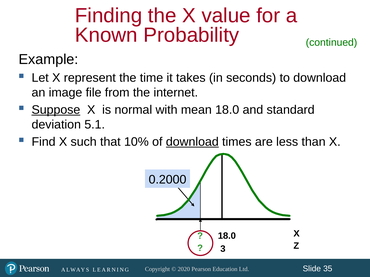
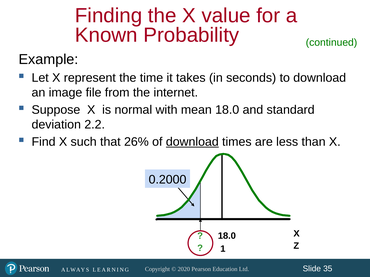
Suppose underline: present -> none (56, 110)
5.1: 5.1 -> 2.2 (95, 125)
10%: 10% -> 26% (136, 142)
3: 3 -> 1 (223, 249)
